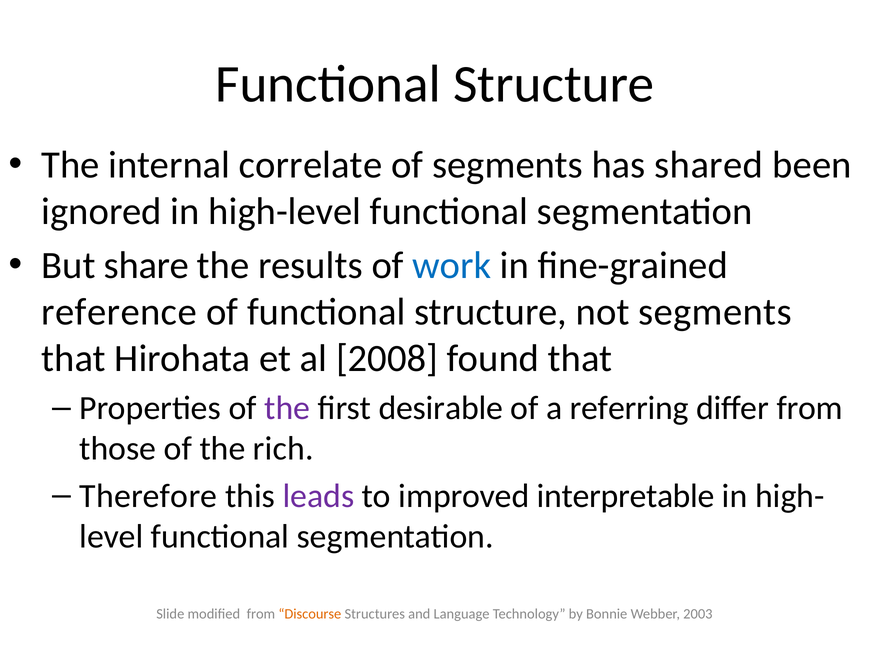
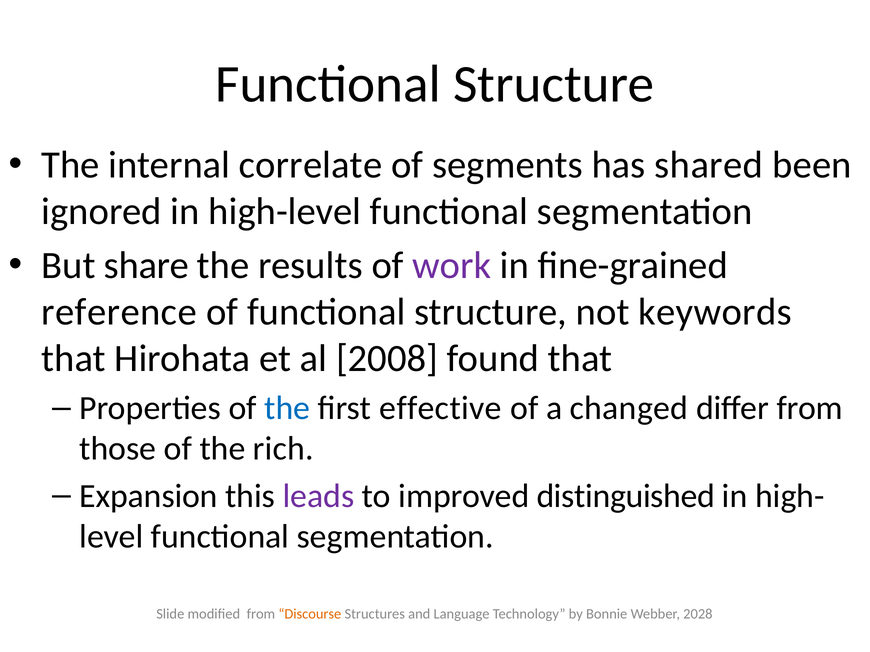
work colour: blue -> purple (452, 266)
not segments: segments -> keywords (715, 312)
the colour: purple -> blue (287, 409)
desirable: desirable -> effective (441, 409)
referring: referring -> changed (629, 409)
Therefore: Therefore -> Expansion (149, 496)
interpretable: interpretable -> distinguished (626, 496)
2003: 2003 -> 2028 (698, 614)
